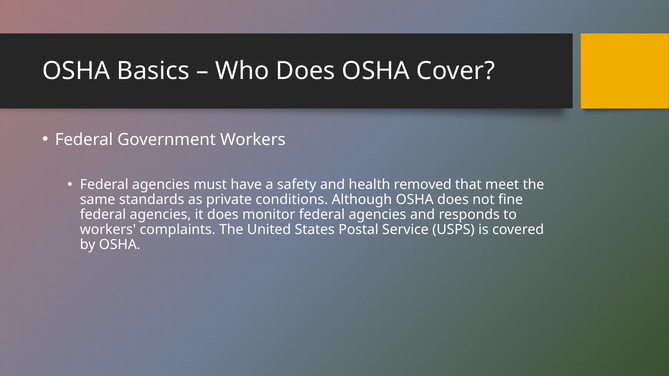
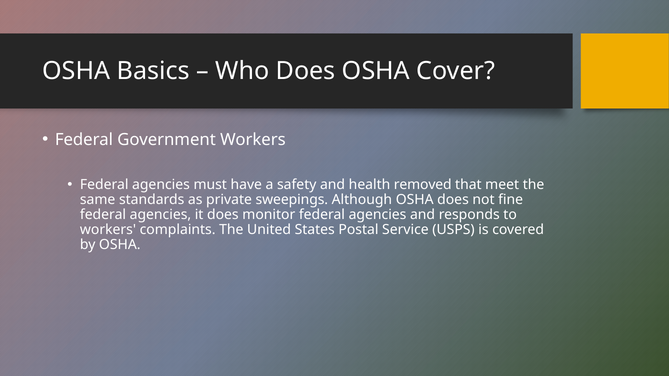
conditions: conditions -> sweepings (292, 200)
